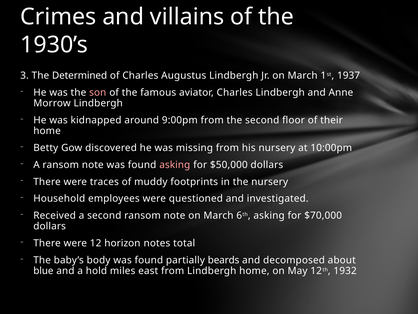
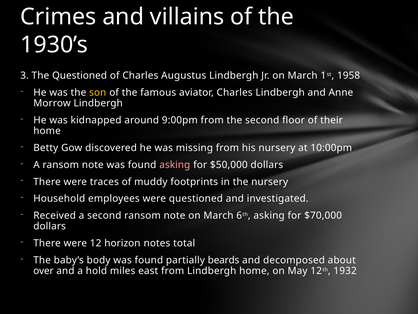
The Determined: Determined -> Questioned (80, 76)
1937: 1937 -> 1958 (349, 76)
son colour: pink -> yellow (98, 93)
blue: blue -> over (43, 270)
